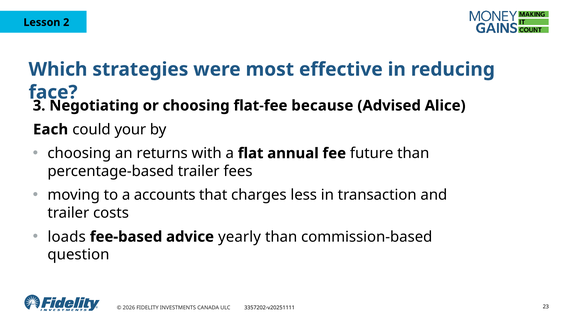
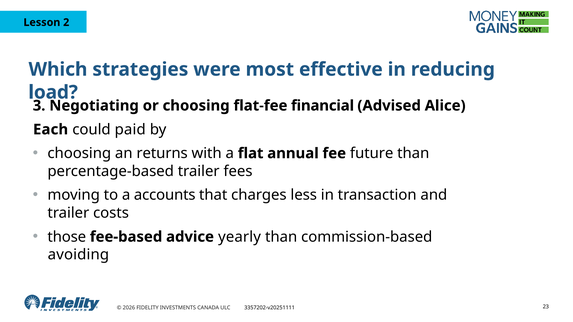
face: face -> load (53, 92)
because: because -> financial (322, 106)
your: your -> paid (130, 130)
loads: loads -> those (67, 237)
question: question -> avoiding (78, 255)
